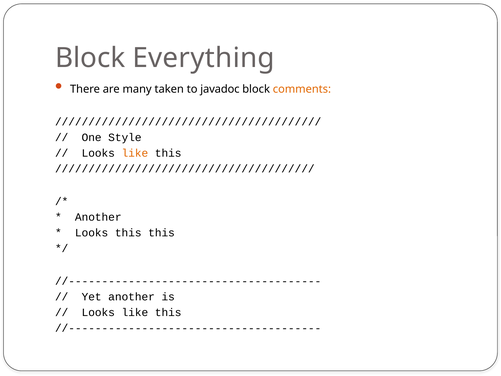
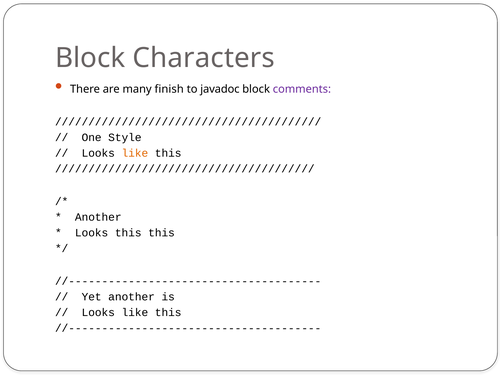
Everything: Everything -> Characters (204, 58)
taken: taken -> finish (169, 89)
comments colour: orange -> purple (302, 89)
